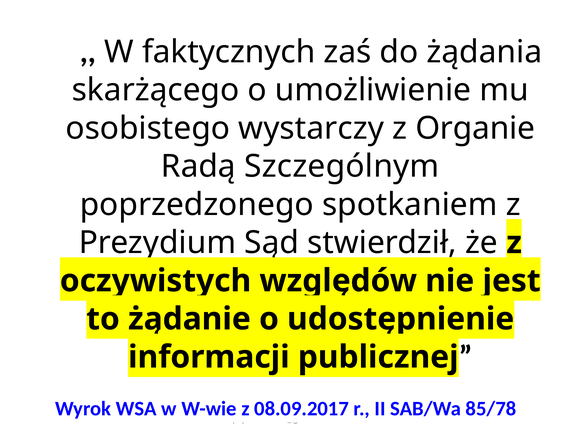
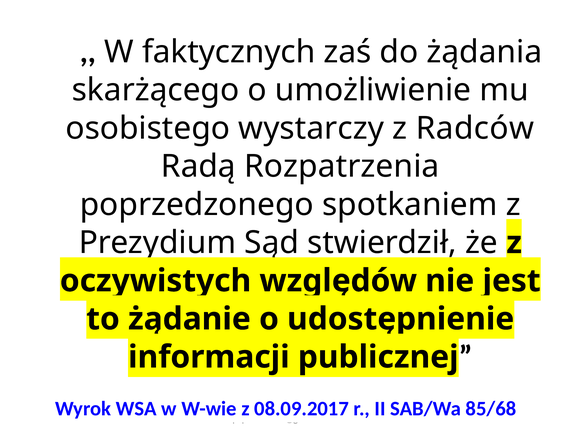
Organie: Organie -> Radców (475, 128)
Szczególnym: Szczególnym -> Rozpatrzenia (342, 166)
85/78: 85/78 -> 85/68 (491, 409)
